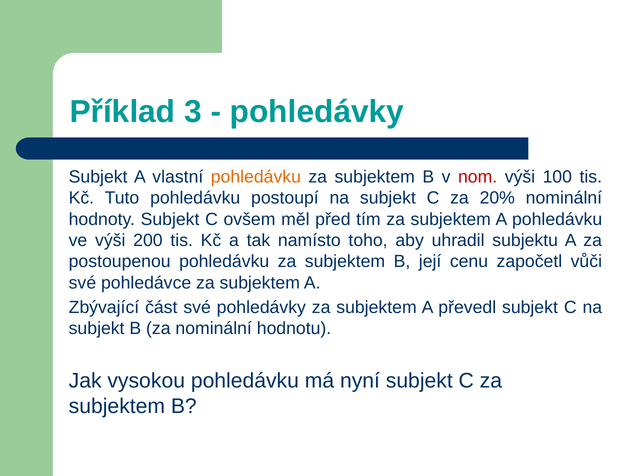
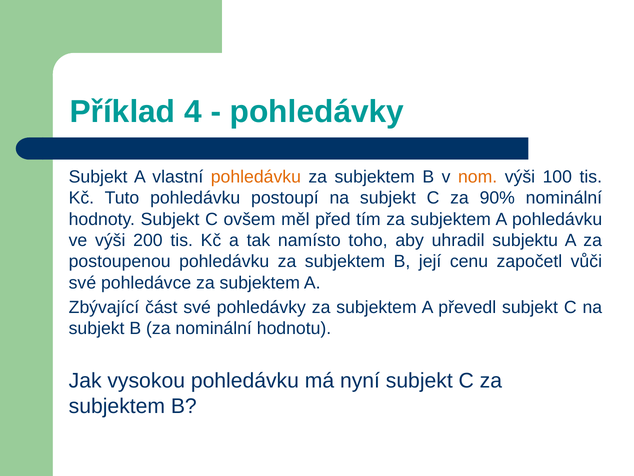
3: 3 -> 4 (193, 112)
nom colour: red -> orange (478, 177)
20%: 20% -> 90% (497, 198)
